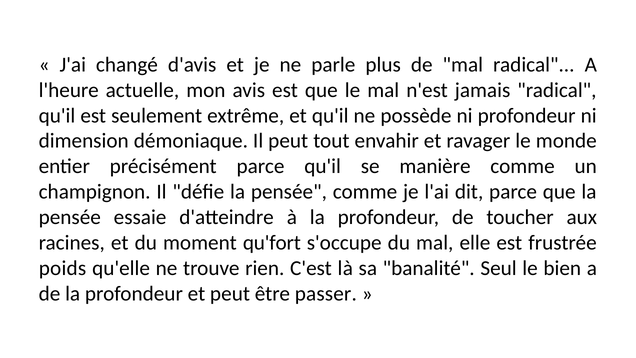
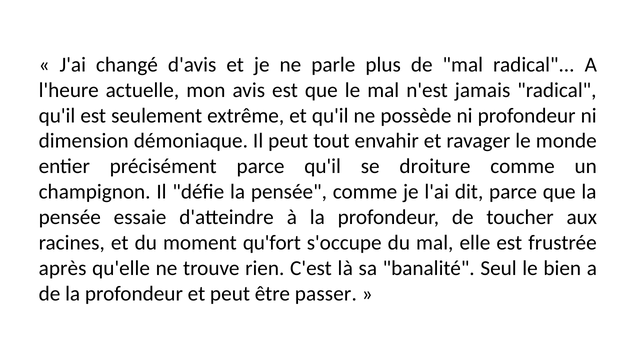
manière: manière -> droiture (435, 166)
poids: poids -> après (63, 268)
